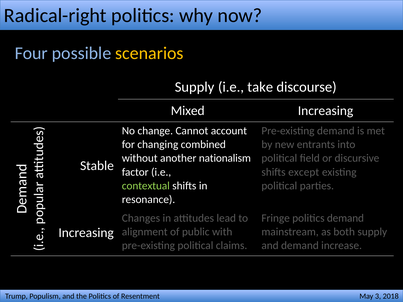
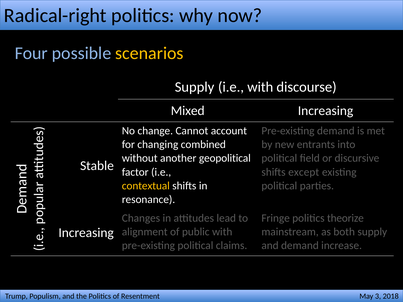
i.e take: take -> with (260, 87)
nationalism: nationalism -> geopolitical (225, 158)
contextual colour: light green -> yellow (146, 186)
politics demand: demand -> theorize (345, 218)
